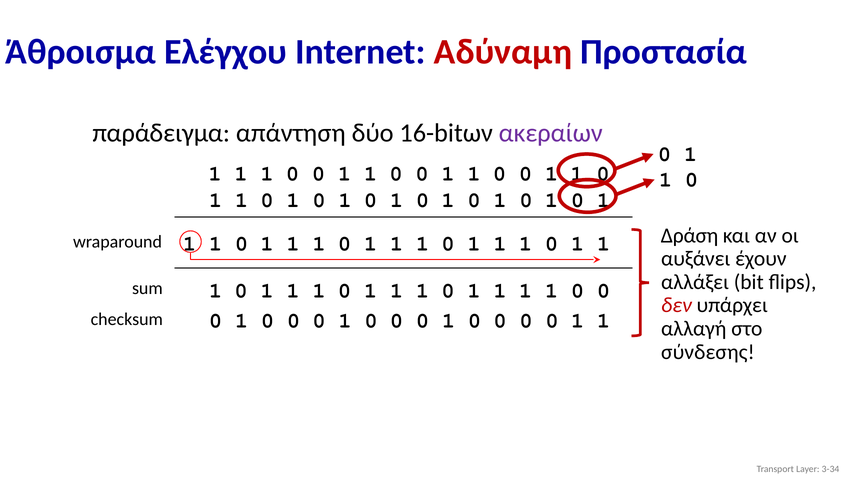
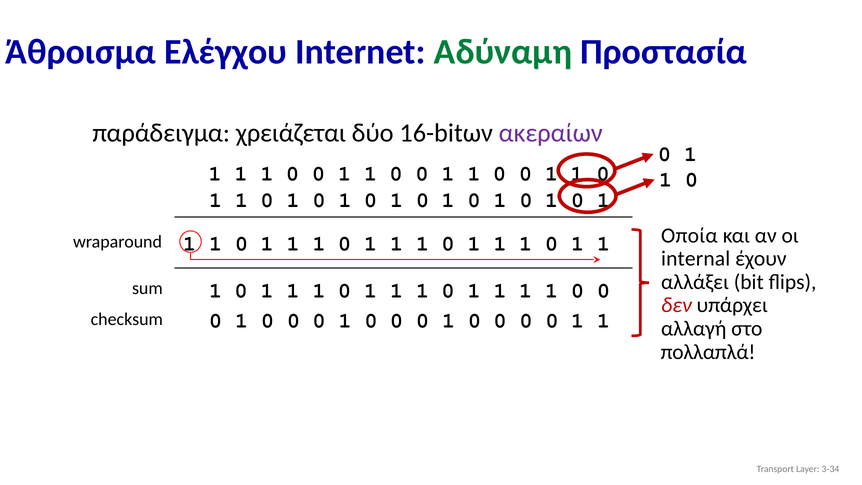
Αδύναμη colour: red -> green (503, 52)
απάντηση: απάντηση -> χρειάζεται (291, 133)
Δράση: Δράση -> Οποία (689, 235)
αυξάνει: αυξάνει -> internal (696, 259)
σύνδεσης: σύνδεσης -> πολλαπλά (708, 352)
